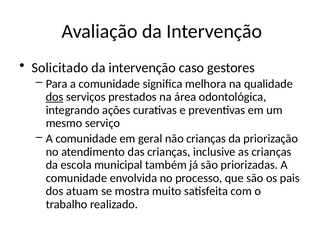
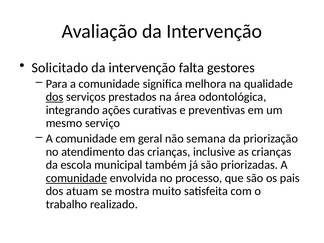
caso: caso -> falta (191, 68)
não crianças: crianças -> semana (206, 139)
comunidade underline: none -> present (76, 178)
